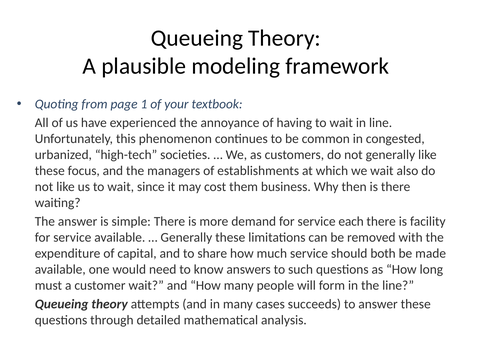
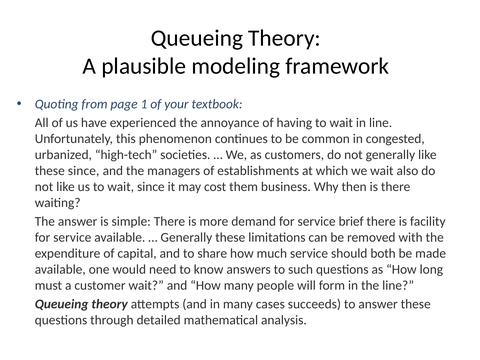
these focus: focus -> since (84, 171)
each: each -> brief (351, 222)
